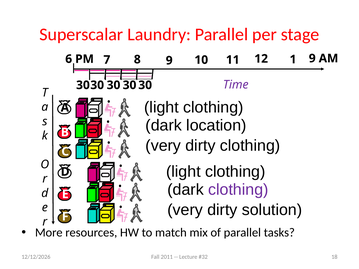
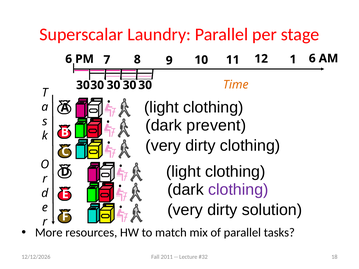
12 9: 9 -> 6 (312, 58)
Time colour: purple -> orange (236, 85)
location: location -> prevent (216, 125)
